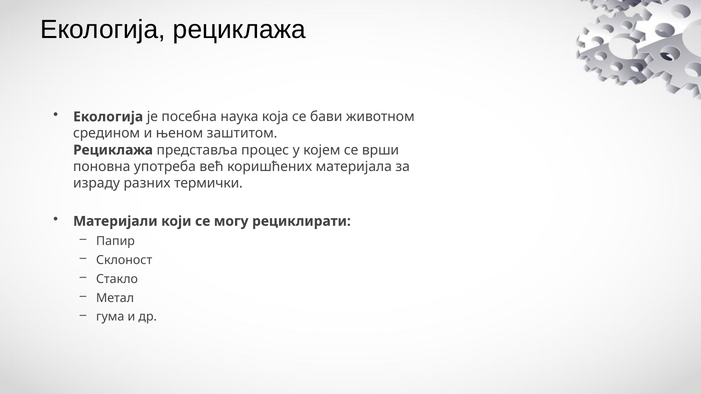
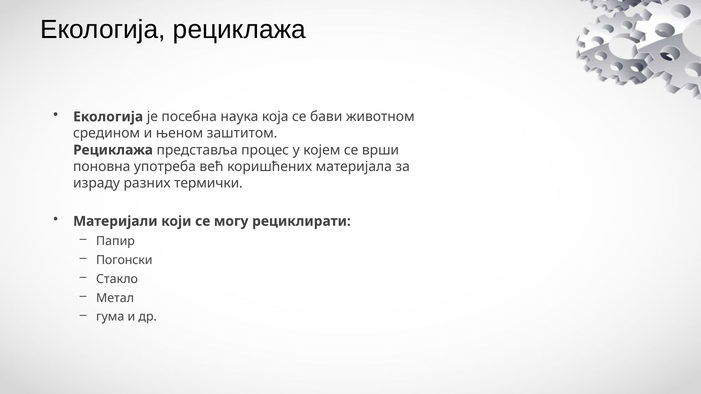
Склоност: Склоност -> Погонски (124, 260)
